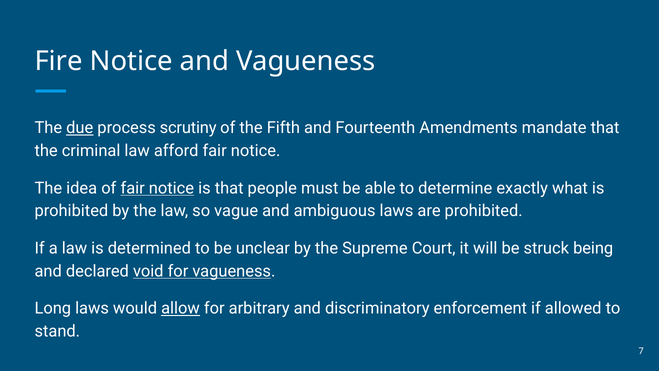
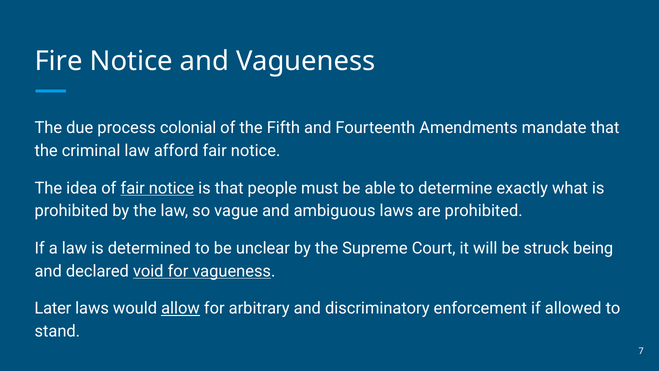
due underline: present -> none (80, 128)
scrutiny: scrutiny -> colonial (188, 128)
Long: Long -> Later (53, 308)
